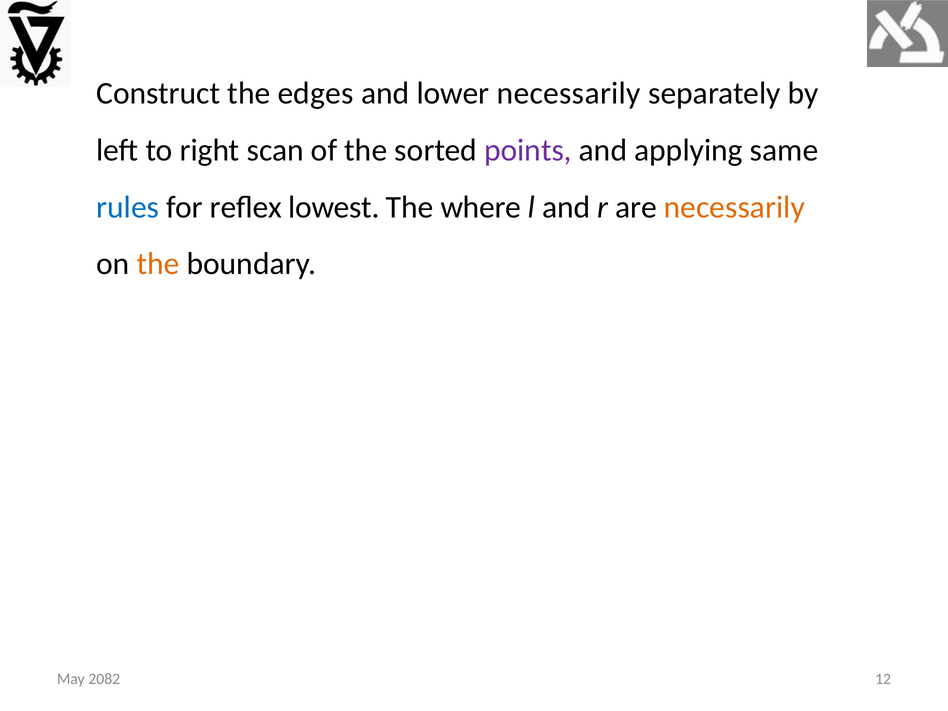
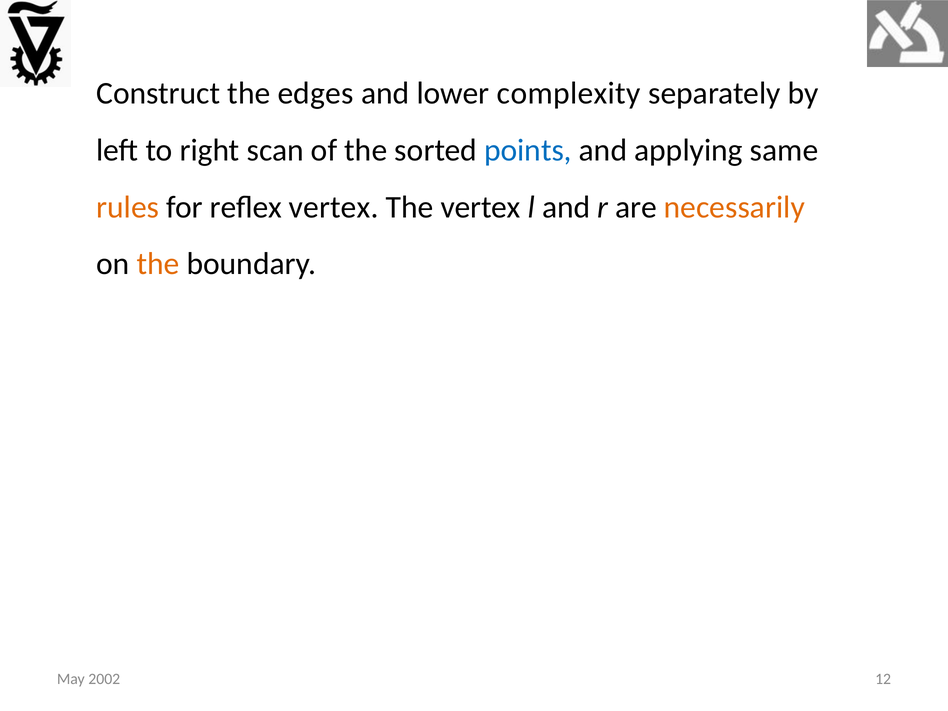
lower necessarily: necessarily -> complexity (569, 93)
points colour: purple -> blue (528, 150)
rules colour: blue -> orange (128, 207)
reflex lowest: lowest -> vertex (334, 207)
The where: where -> vertex (481, 207)
2082: 2082 -> 2002 (104, 679)
